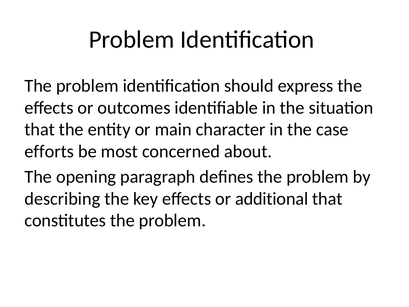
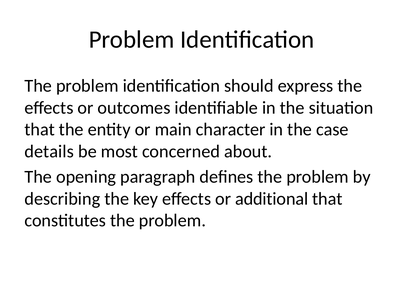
efforts: efforts -> details (49, 151)
